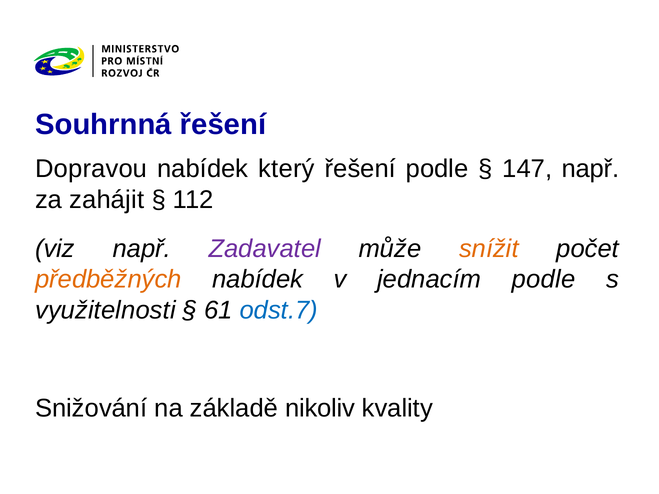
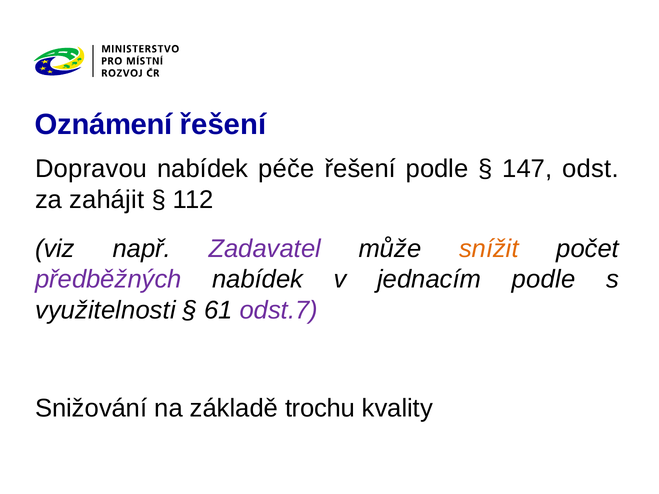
Souhrnná: Souhrnná -> Oznámení (104, 125)
který: který -> péče (286, 169)
147 např: např -> odst (590, 169)
předběžných colour: orange -> purple (108, 280)
odst.7 colour: blue -> purple (279, 310)
nikoliv: nikoliv -> trochu (320, 409)
